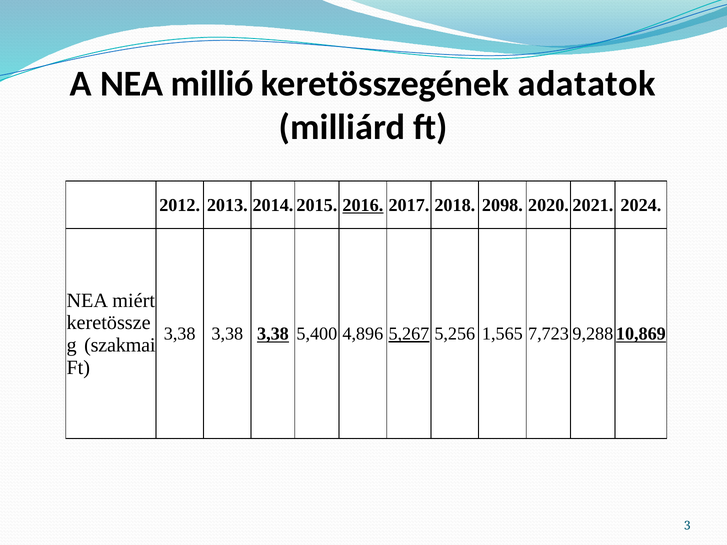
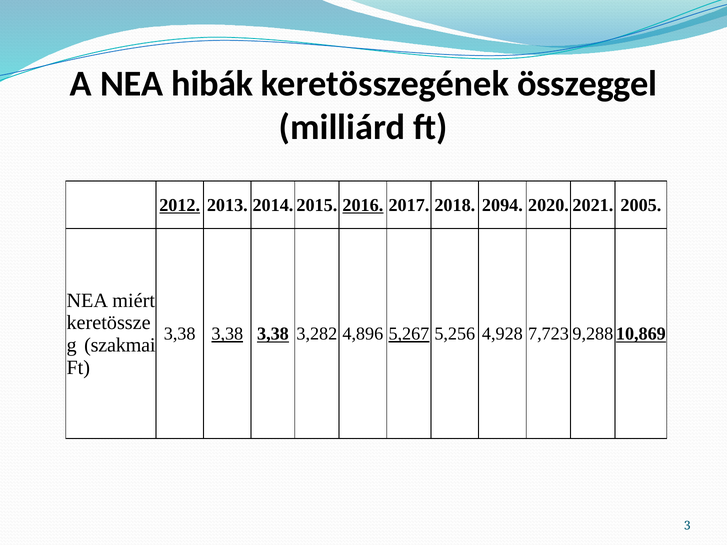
millió: millió -> hibák (212, 84)
adatatok: adatatok -> összeggel (587, 84)
2012 underline: none -> present (180, 205)
2098: 2098 -> 2094 (502, 205)
2024: 2024 -> 2005 (641, 205)
3,38 underline: none -> present (227, 334)
5,400: 5,400 -> 3,282 (317, 334)
1,565: 1,565 -> 4,928 (502, 334)
